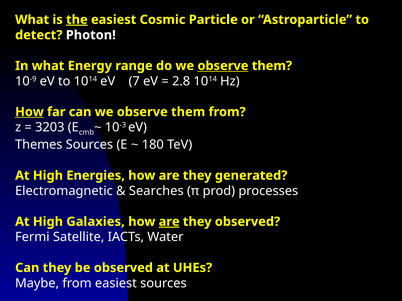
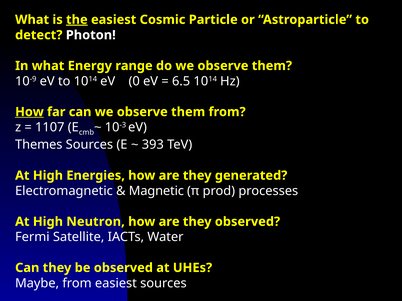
observe underline: present -> none (223, 66)
7: 7 -> 0 (134, 81)
2.8: 2.8 -> 6.5 (181, 81)
3203: 3203 -> 1107 (50, 127)
180: 180 -> 393 (153, 145)
Searches: Searches -> Magnetic (156, 191)
Galaxies: Galaxies -> Neutron (96, 222)
are underline: present -> none (169, 222)
